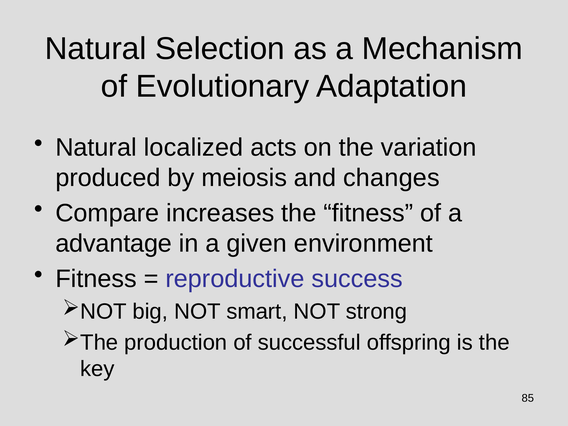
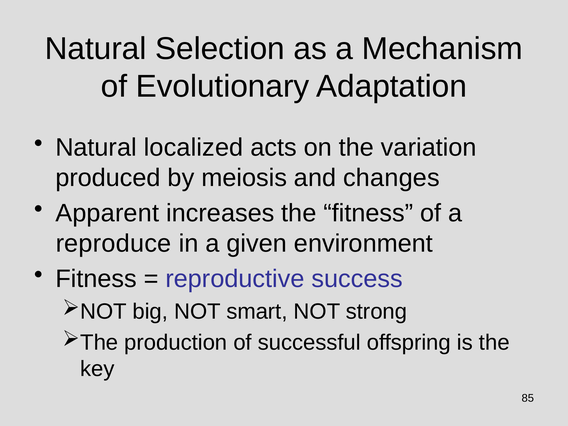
Compare: Compare -> Apparent (107, 213)
advantage: advantage -> reproduce (114, 244)
